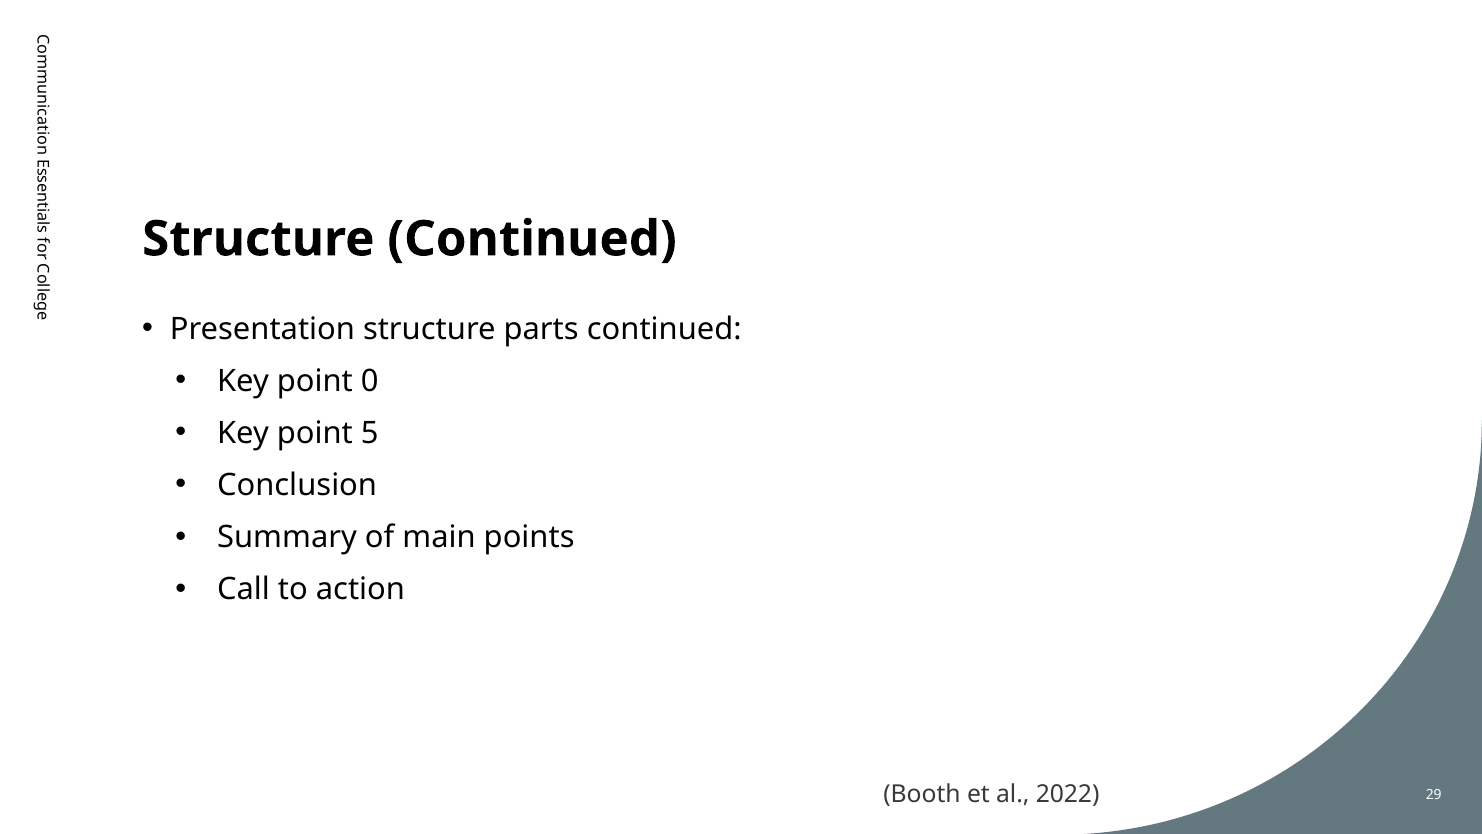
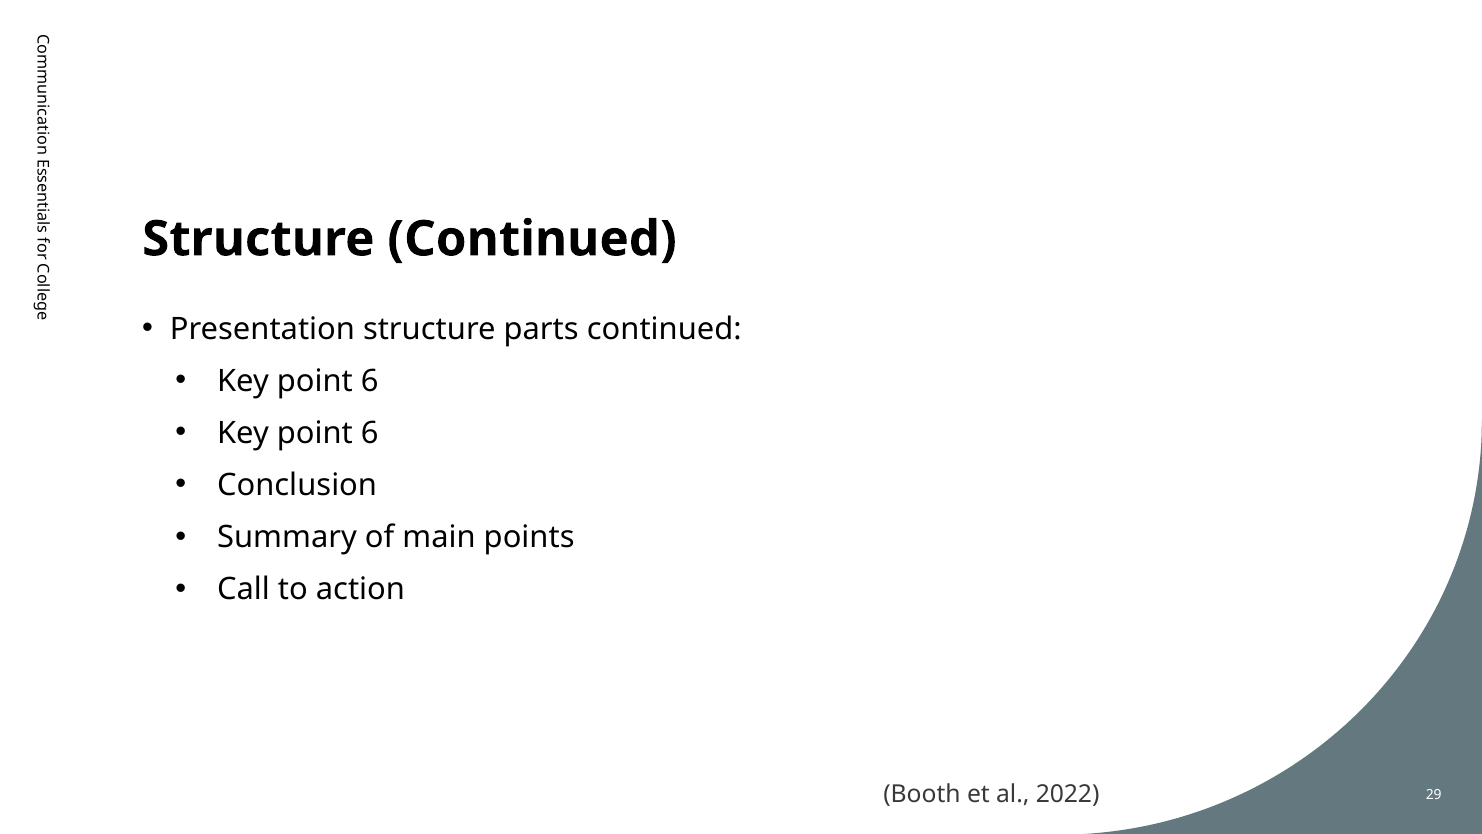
0: 0 -> 6 (370, 381)
5: 5 -> 6 (370, 433)
